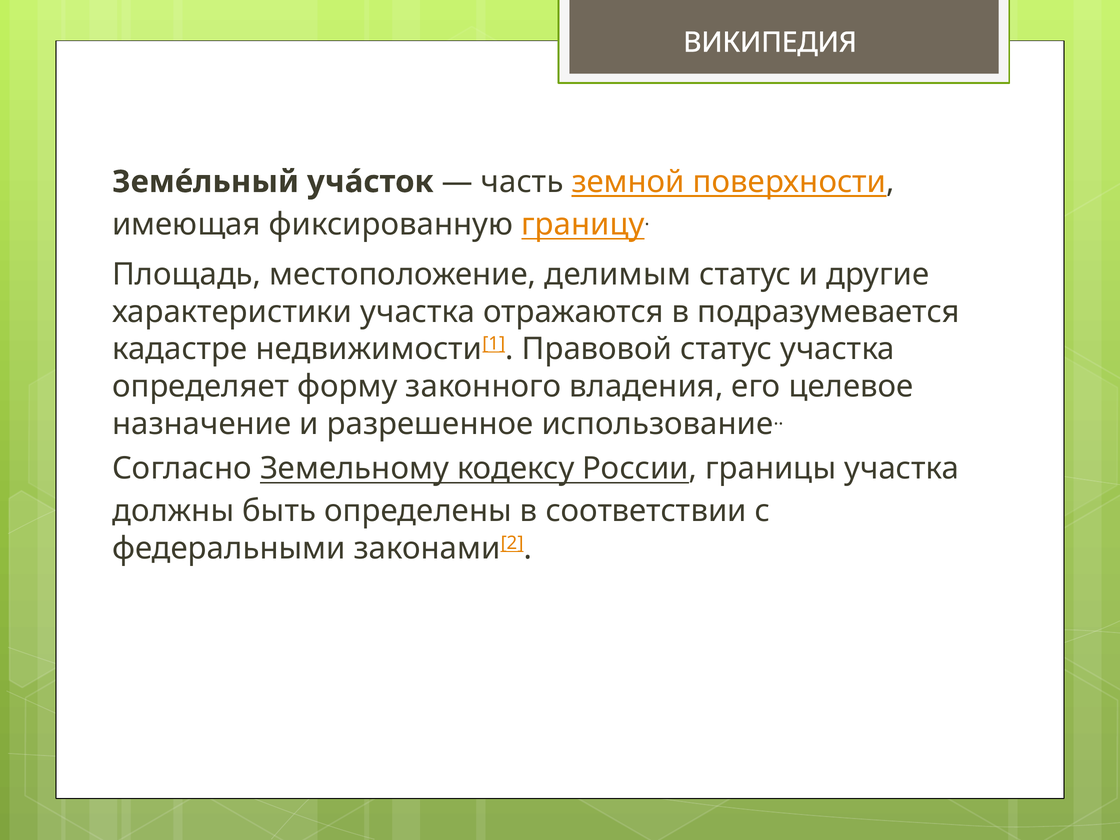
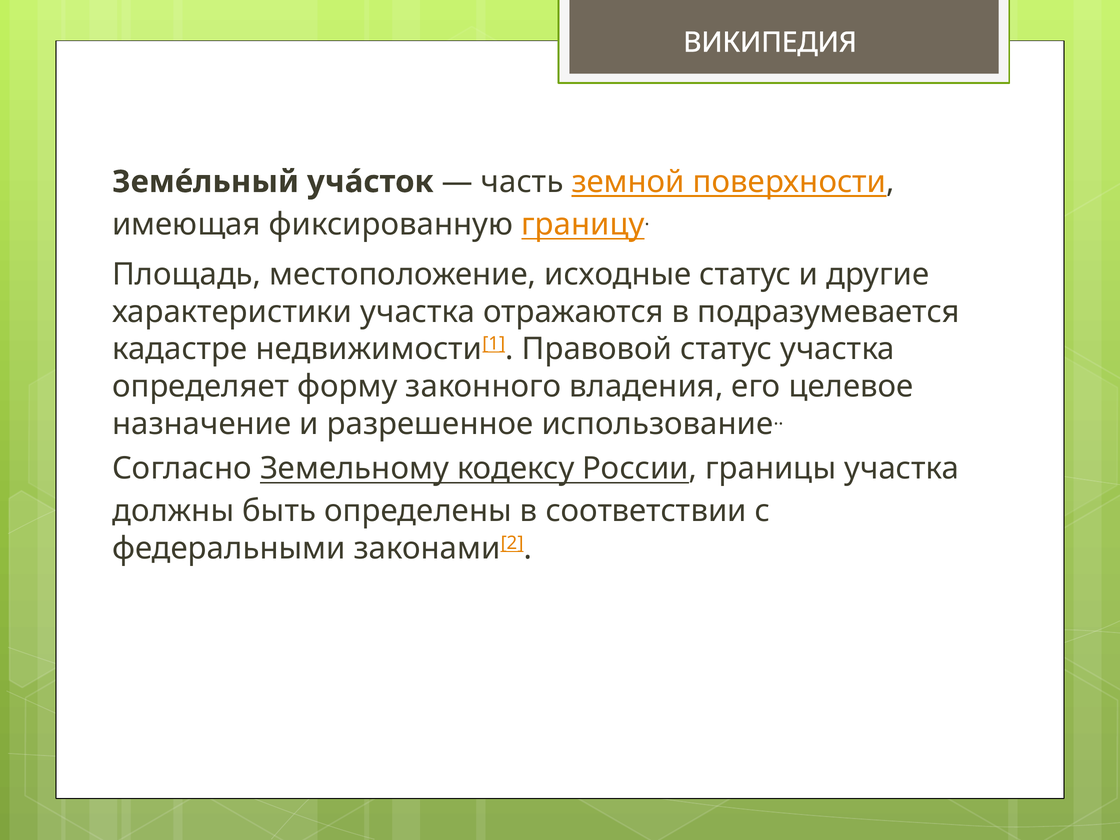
делимым: делимым -> исходные (618, 274)
